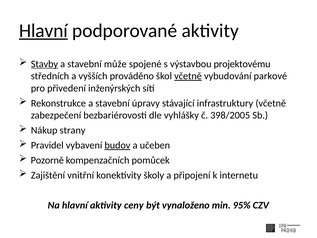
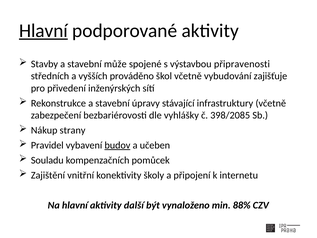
Stavby underline: present -> none (44, 64)
projektovému: projektovému -> připravenosti (242, 64)
včetně underline: present -> none (188, 76)
parkové: parkové -> zajišťuje (270, 76)
398/2005: 398/2005 -> 398/2085 (230, 115)
Pozorně: Pozorně -> Souladu (47, 160)
ceny: ceny -> další (134, 205)
95%: 95% -> 88% (242, 205)
